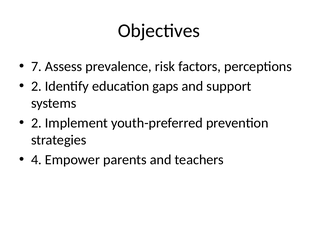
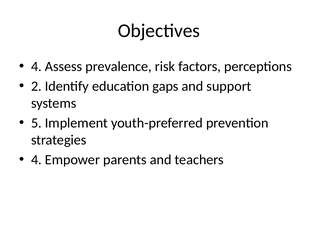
7: 7 -> 4 (36, 67)
2: 2 -> 5 (36, 123)
